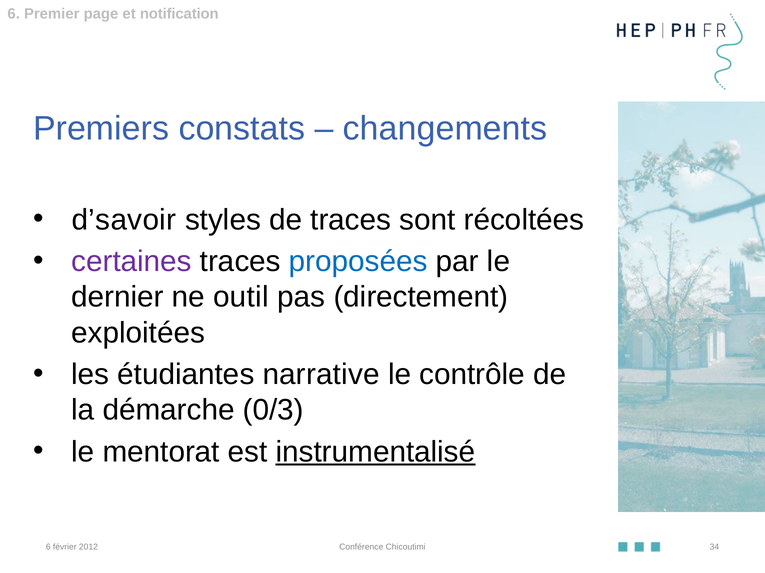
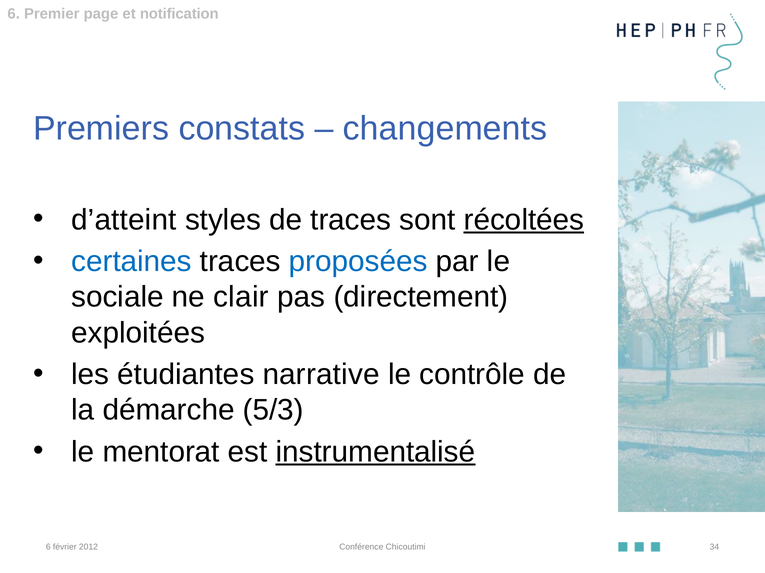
d’savoir: d’savoir -> d’atteint (124, 220)
récoltées underline: none -> present (524, 220)
certaines colour: purple -> blue (131, 262)
dernier: dernier -> sociale (117, 298)
outil: outil -> clair (241, 298)
0/3: 0/3 -> 5/3 (273, 411)
